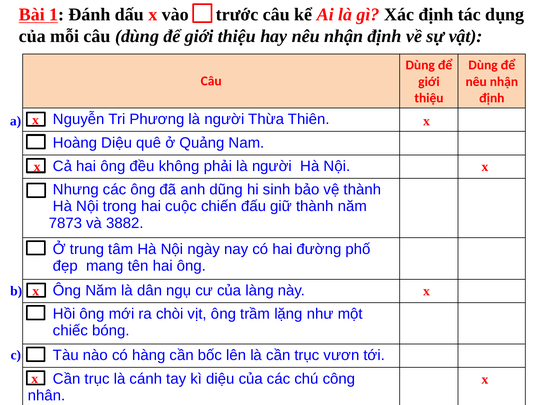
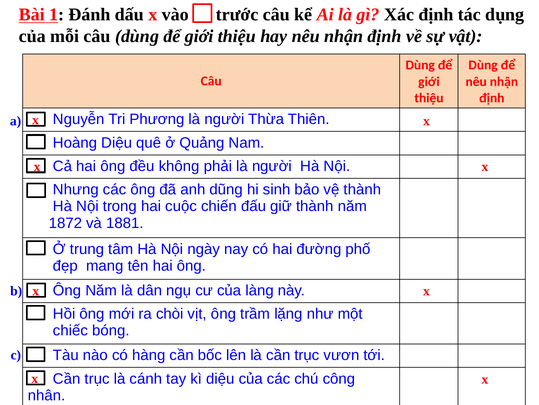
7873: 7873 -> 1872 (65, 223)
3882: 3882 -> 1881 (125, 223)
